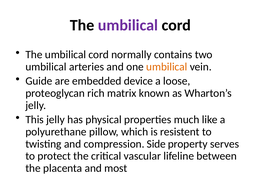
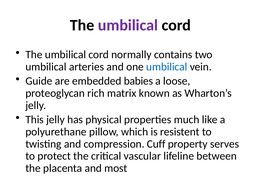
umbilical colour: orange -> blue (167, 67)
device: device -> babies (138, 81)
Side: Side -> Cuff (156, 144)
